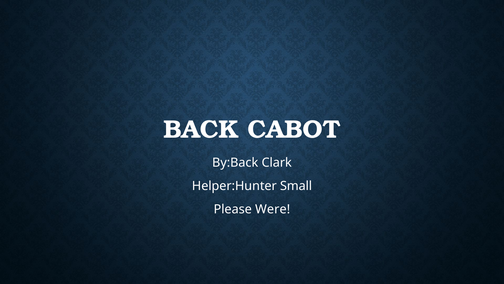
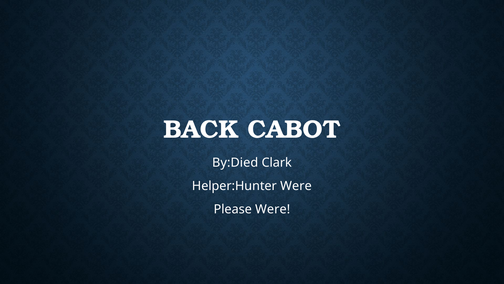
By:Back: By:Back -> By:Died (235, 162)
Helper:Hunter Small: Small -> Were (296, 186)
